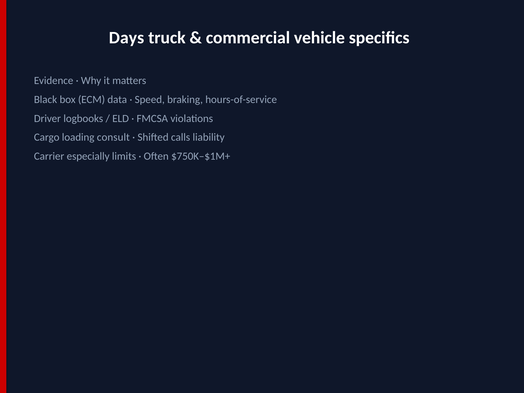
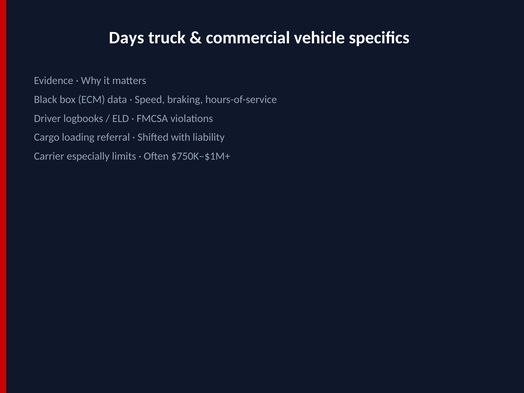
consult: consult -> referral (113, 137)
calls: calls -> with (181, 137)
